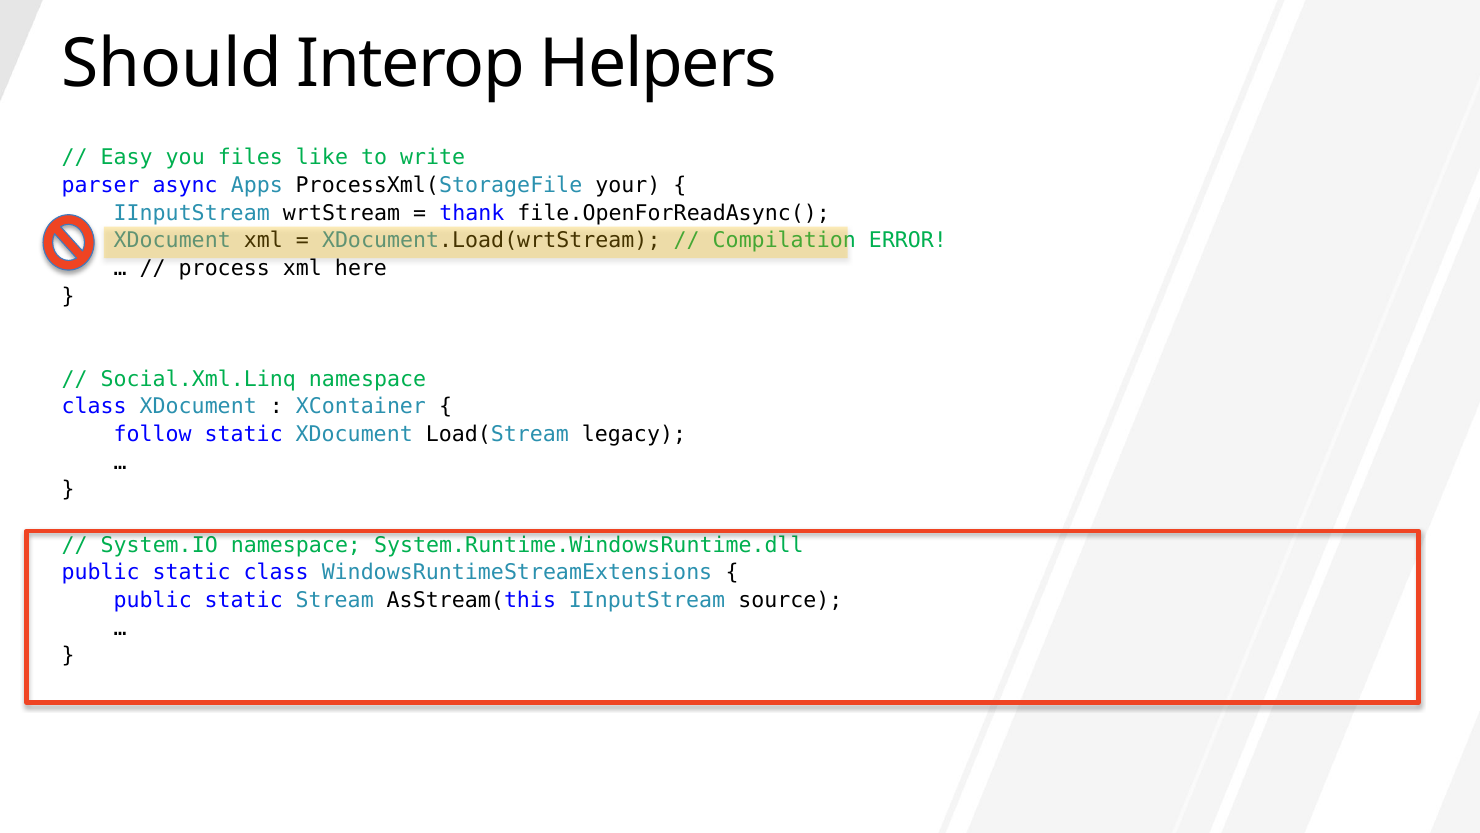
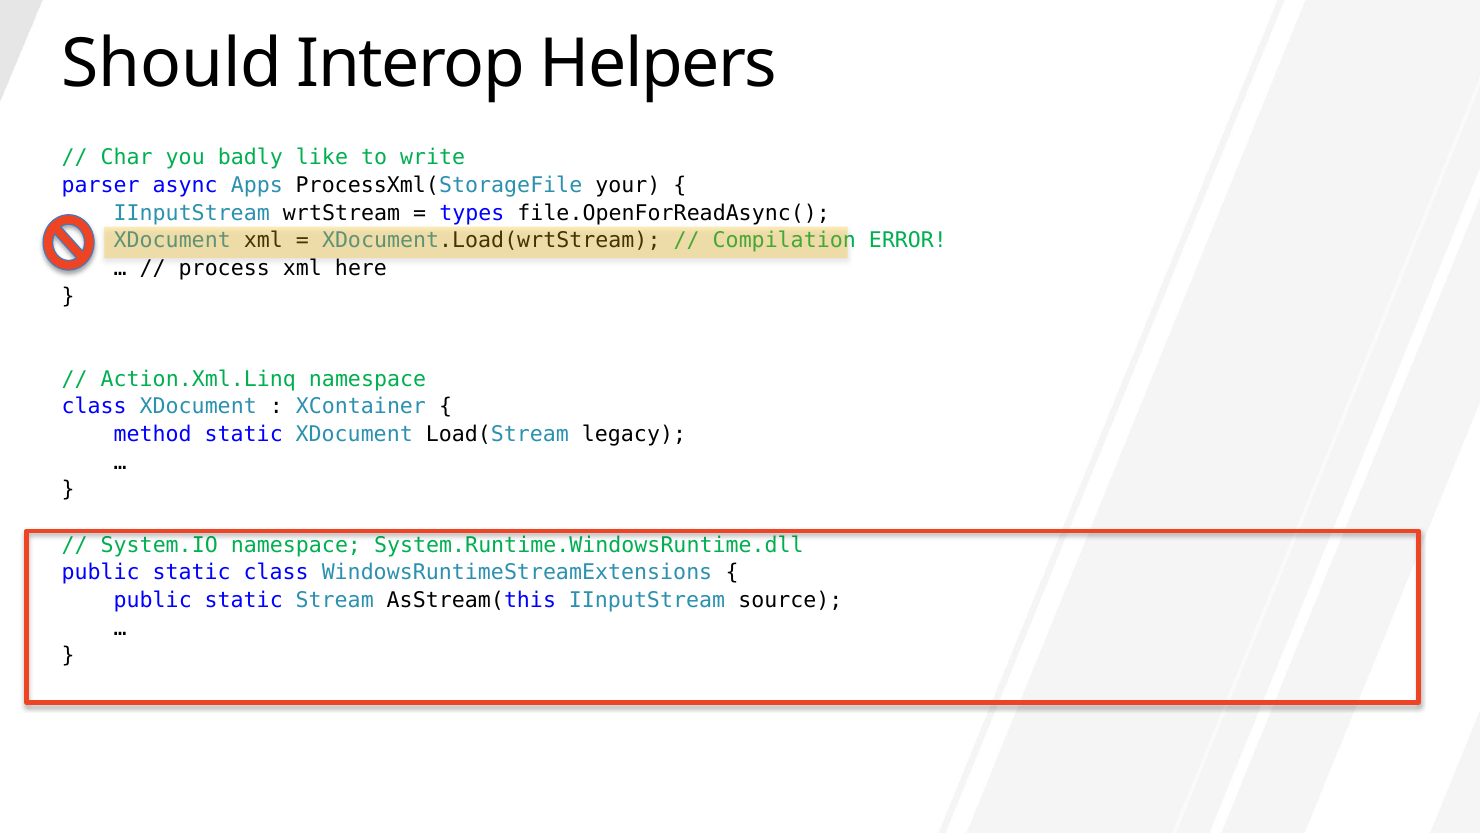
Easy: Easy -> Char (127, 158)
files: files -> badly (250, 158)
thank: thank -> types (472, 213)
Social.Xml.Linq: Social.Xml.Linq -> Action.Xml.Linq (198, 379)
follow: follow -> method (153, 434)
